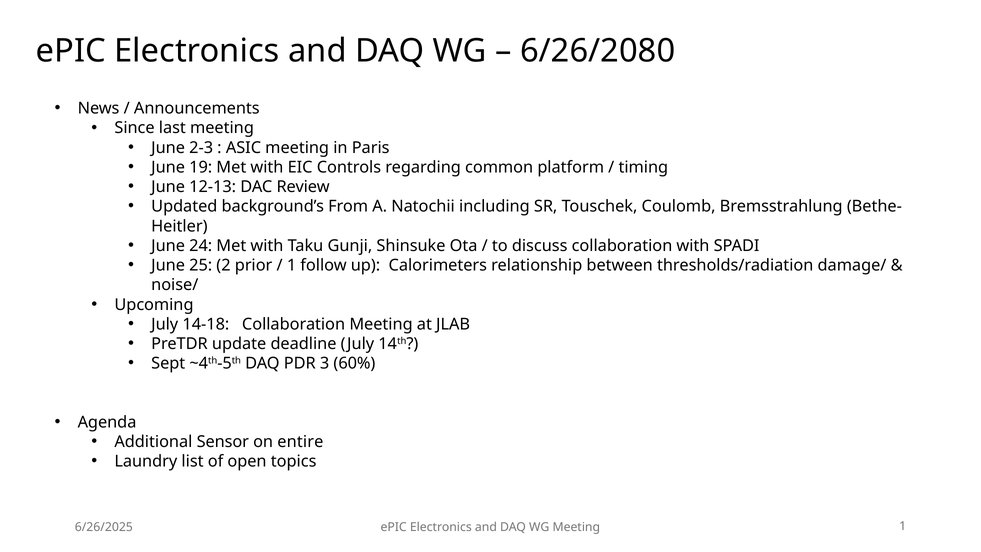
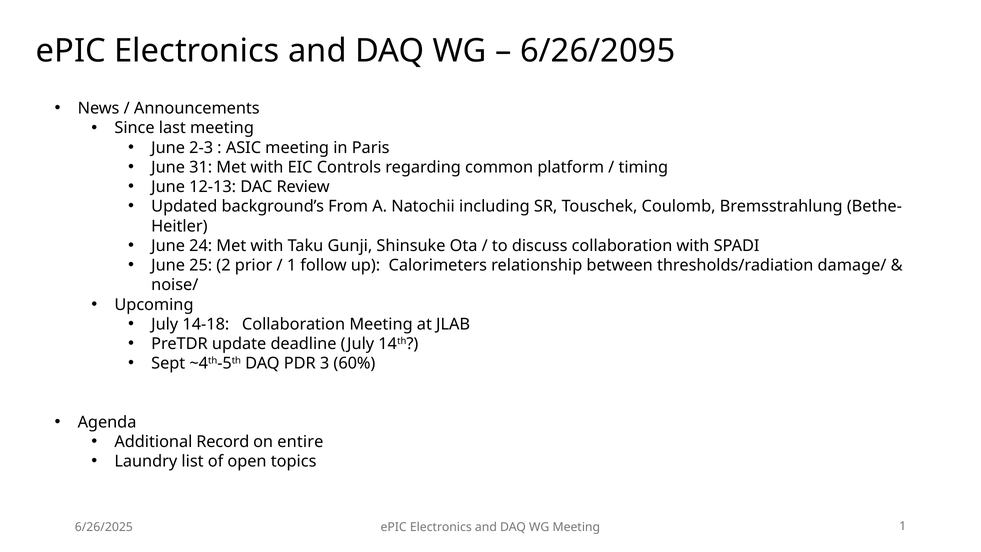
6/26/2080: 6/26/2080 -> 6/26/2095 (598, 51)
19: 19 -> 31 (201, 167)
Sensor: Sensor -> Record (223, 442)
